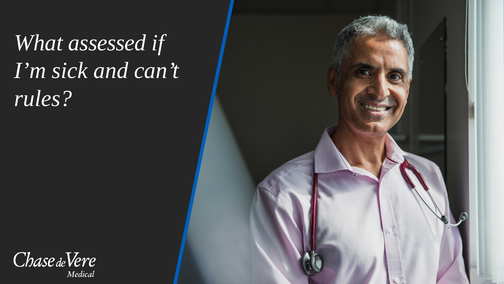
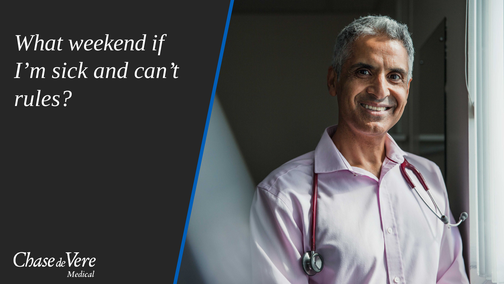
assessed: assessed -> weekend (107, 43)
